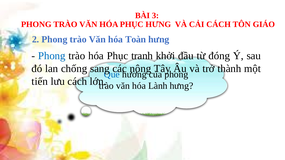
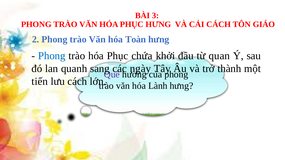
tranh: tranh -> chứa (142, 56)
đóng: đóng -> quan (219, 56)
chống: chống -> quanh (74, 69)
nông: nông -> ngày (140, 69)
Quê colour: blue -> purple (112, 74)
